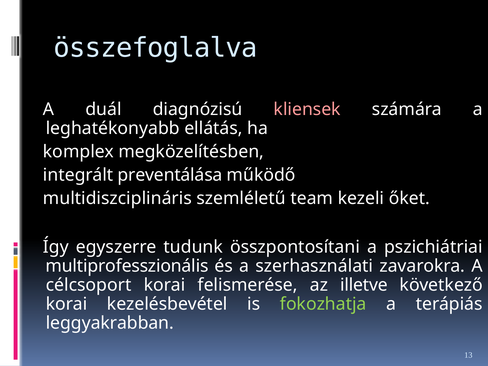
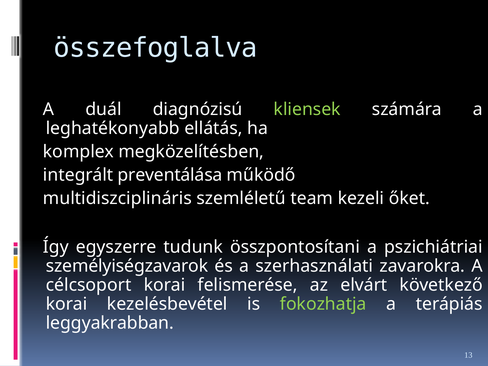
kliensek colour: pink -> light green (307, 109)
multiprofesszionális: multiprofesszionális -> személyiségzavarok (127, 266)
illetve: illetve -> elvárt (364, 285)
